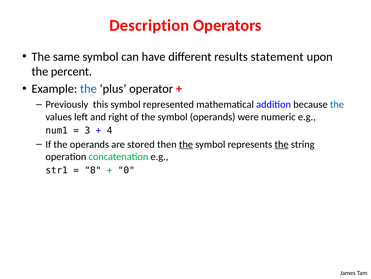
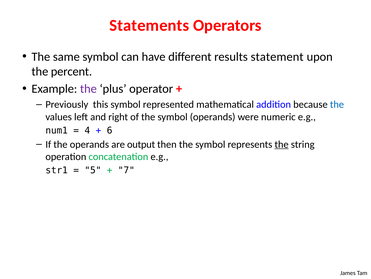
Description: Description -> Statements (149, 25)
the colour: blue -> purple (88, 89)
3: 3 -> 4 (87, 130)
4: 4 -> 6 (110, 130)
stored: stored -> output (141, 144)
the underline: present -> none (186, 144)
8: 8 -> 5 (93, 170)
0: 0 -> 7 (126, 170)
